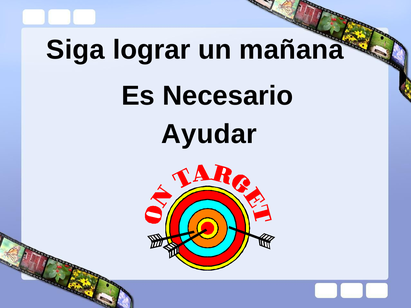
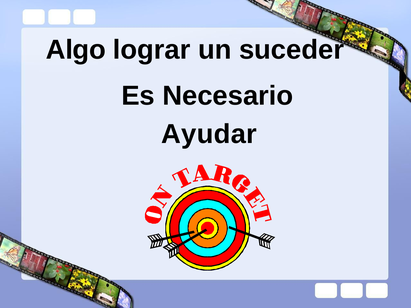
Siga: Siga -> Algo (76, 50)
mañana: mañana -> suceder (292, 50)
